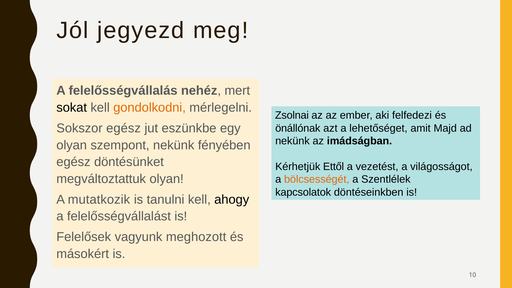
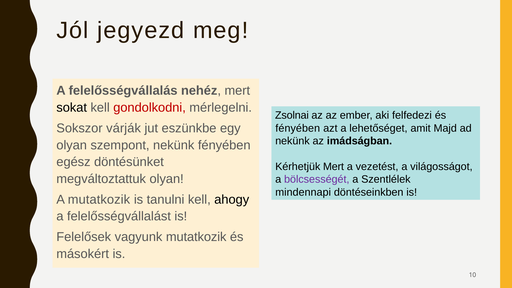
gondolkodni colour: orange -> red (150, 108)
Sokszor egész: egész -> várják (124, 128)
önállónak: önállónak -> fényében (298, 128)
Kérhetjük Ettől: Ettől -> Mert (334, 167)
bölcsességét colour: orange -> purple (317, 179)
kapcsolatok: kapcsolatok -> mindennapi (303, 192)
vagyunk meghozott: meghozott -> mutatkozik (196, 237)
